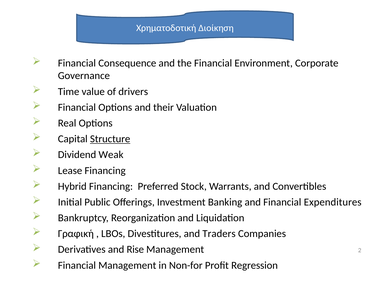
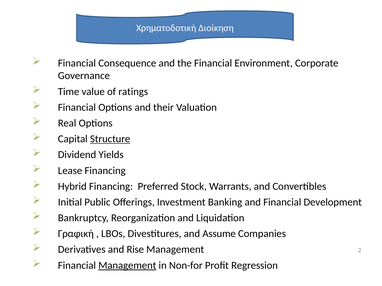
drivers: drivers -> ratings (133, 92)
Weak: Weak -> Yields (111, 155)
Expenditures: Expenditures -> Development (333, 202)
Traders: Traders -> Assume (219, 234)
Management underline: none -> present (127, 266)
